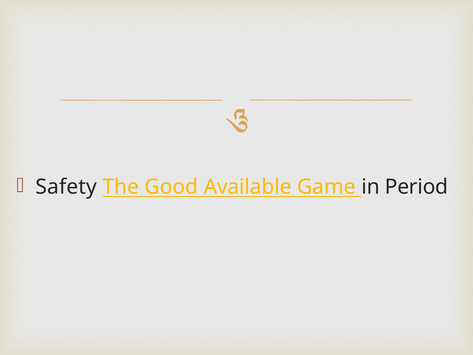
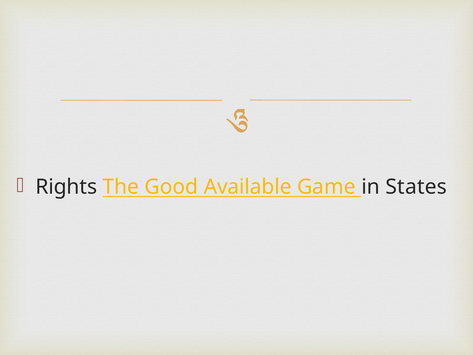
Safety: Safety -> Rights (66, 187)
Period: Period -> States (416, 187)
